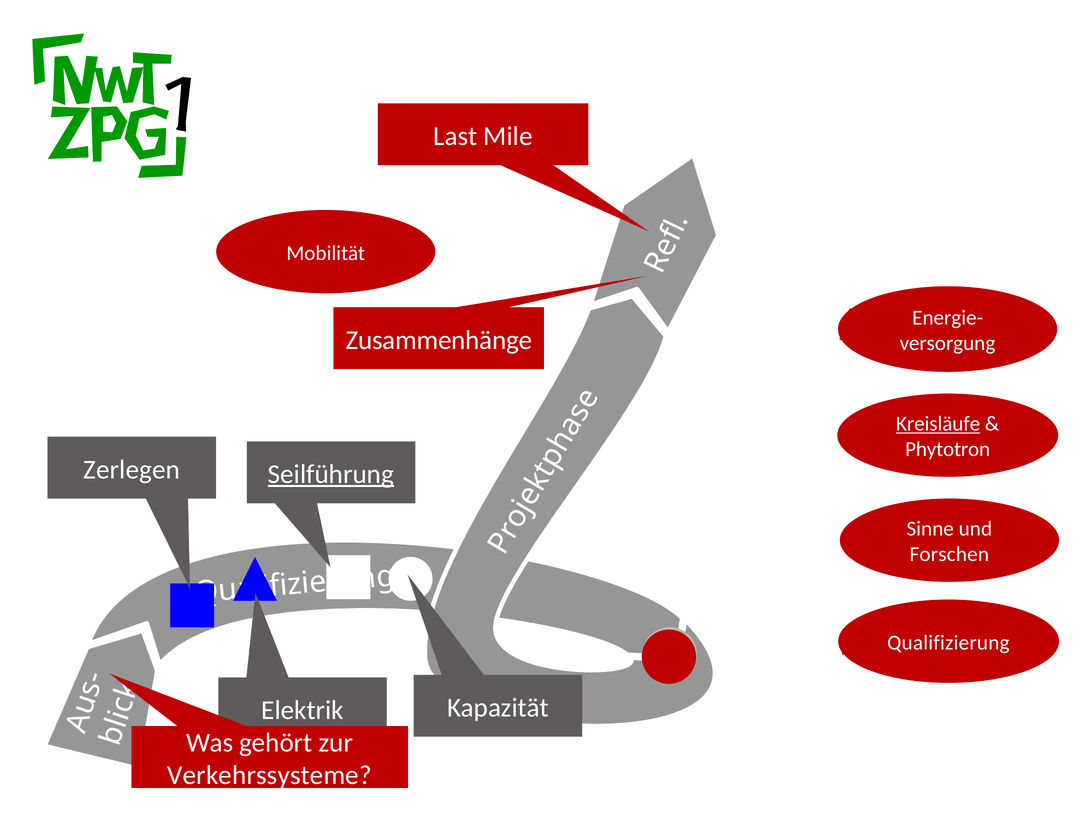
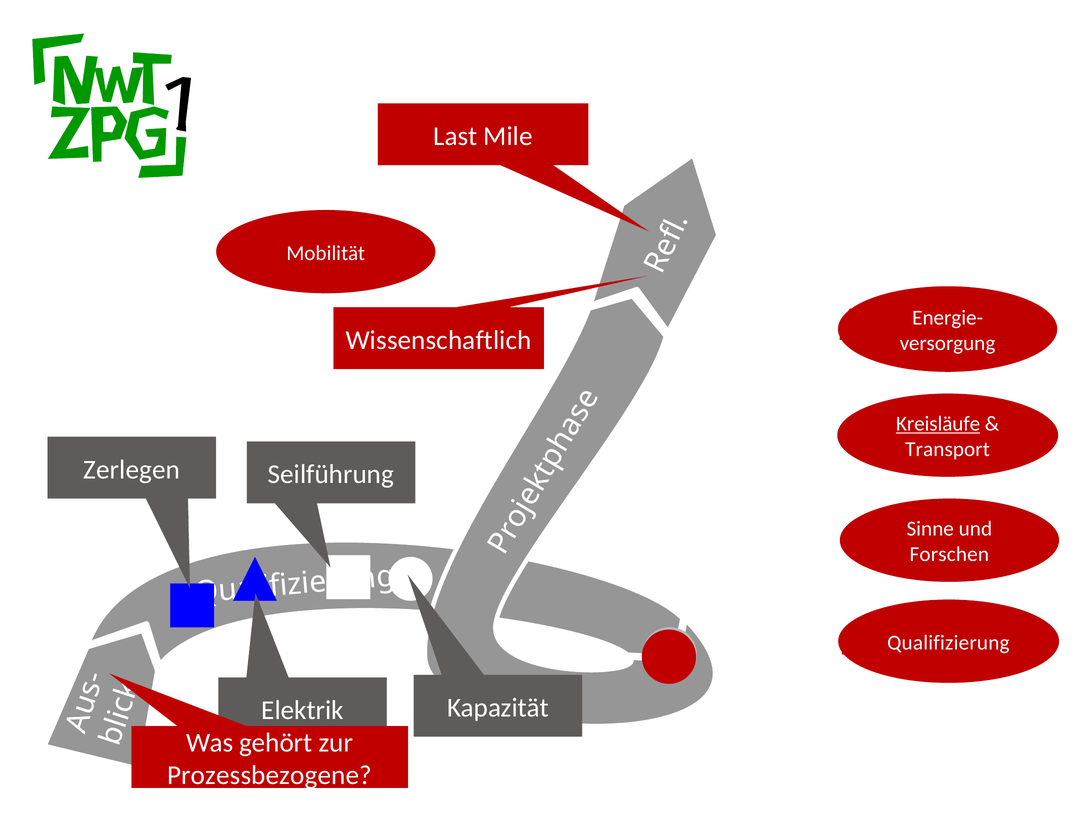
Zusammenhänge: Zusammenhänge -> Wissenschaftlich (439, 340)
Phytotron: Phytotron -> Transport (948, 449)
Seilführung underline: present -> none (331, 474)
Verkehrssysteme: Verkehrssysteme -> Prozessbezogene (269, 775)
